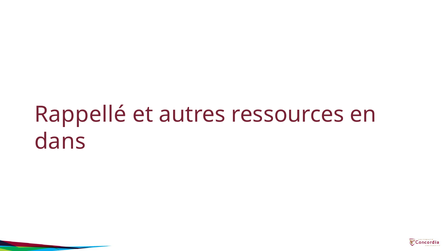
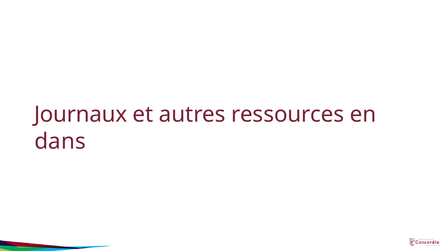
Rappellé: Rappellé -> Journaux (81, 115)
